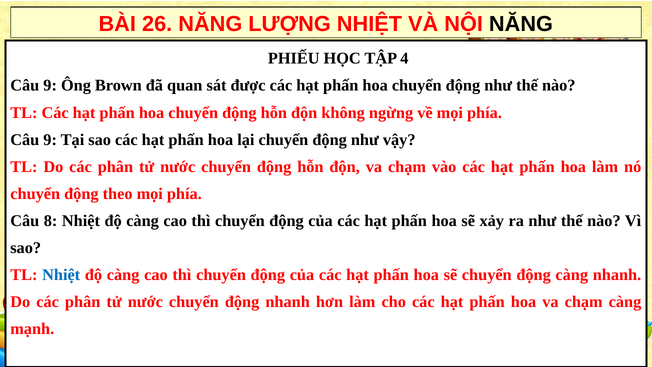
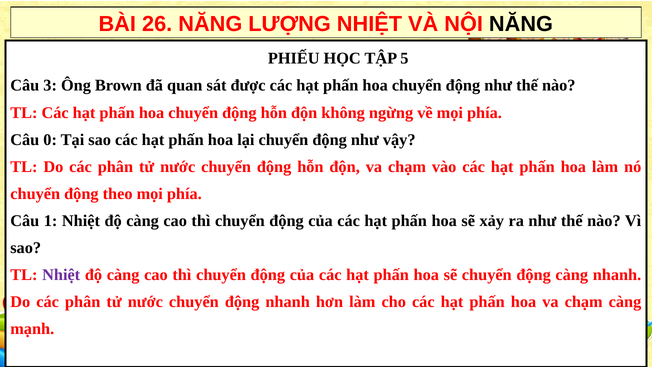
4: 4 -> 5 (404, 58)
9: 9 -> 3 (50, 86)
9: 9 -> 0 (50, 140)
8: 8 -> 1 (51, 221)
Nhiệt colour: blue -> purple (61, 275)
